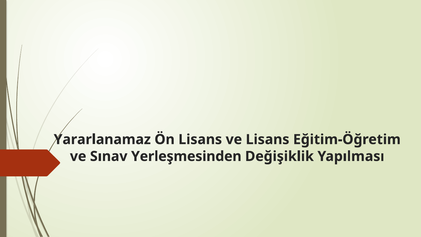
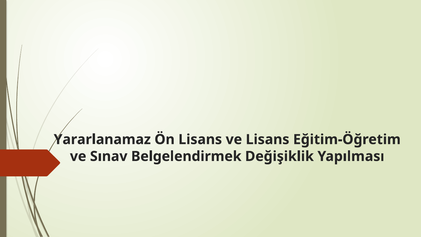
Yerleşmesinden: Yerleşmesinden -> Belgelendirmek (186, 156)
